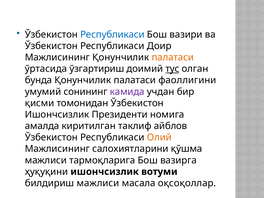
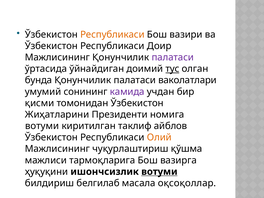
Республикаси colour: blue -> orange (112, 35)
палатаси colour: orange -> purple (173, 57)
ўзгартириш: ўзгартириш -> ўйнайдиган (97, 69)
фаоллигини: фаоллигини -> ваколатлари (187, 80)
Ишончсизлик: Ишончсизлик -> Жиҳатларини (57, 115)
амалда: амалда -> вотуми (42, 126)
салохиятларини: салохиятларини -> чуқурлаштириш (130, 149)
вотуми underline: none -> present (159, 172)
билдириш мажлиси: мажлиси -> белгилаб (98, 183)
